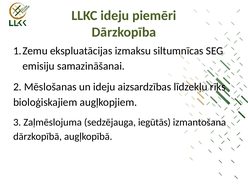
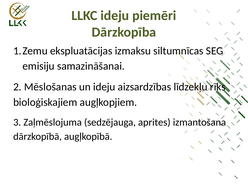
iegūtās: iegūtās -> aprites (154, 122)
